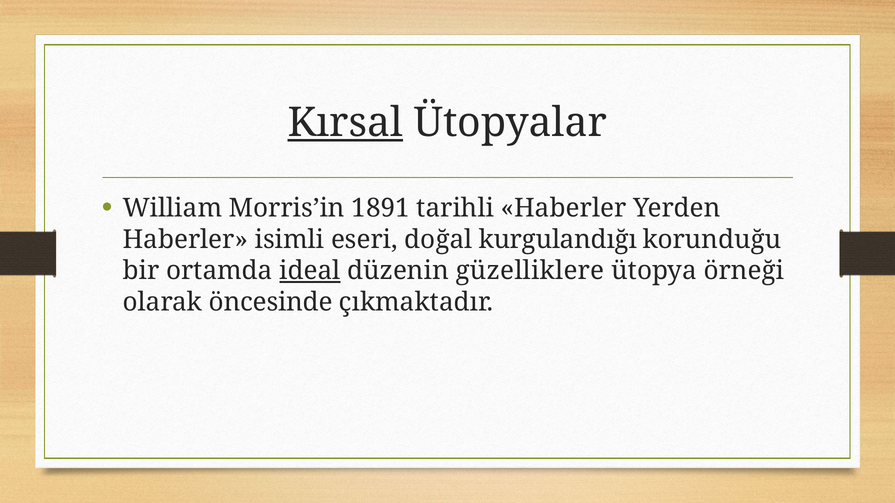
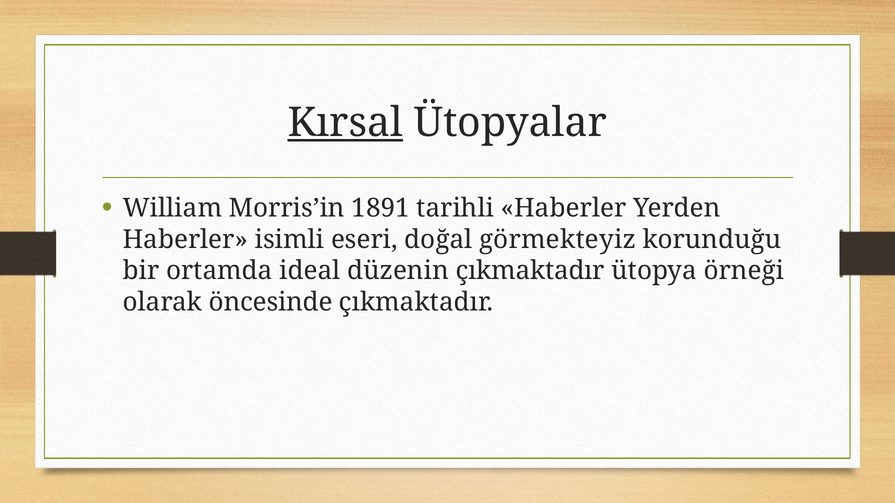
kurgulandığı: kurgulandığı -> görmekteyiz (557, 240)
ideal underline: present -> none (310, 271)
düzenin güzelliklere: güzelliklere -> çıkmaktadır (530, 271)
